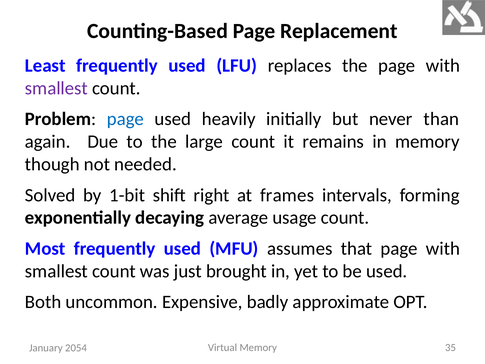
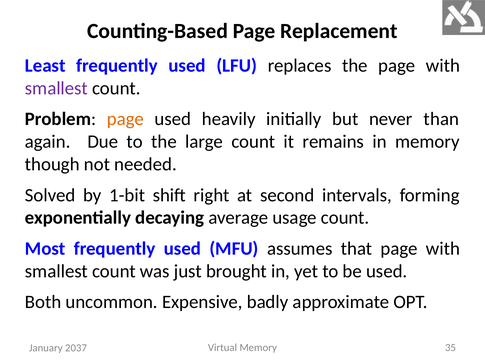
page colour: blue -> orange (125, 119)
frames: frames -> second (287, 195)
2054: 2054 -> 2037 (76, 348)
